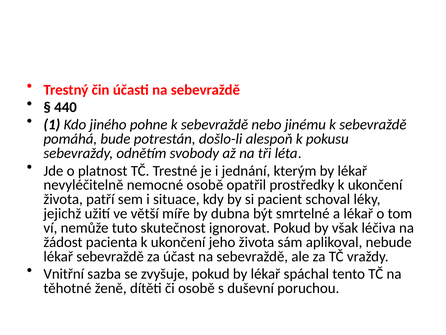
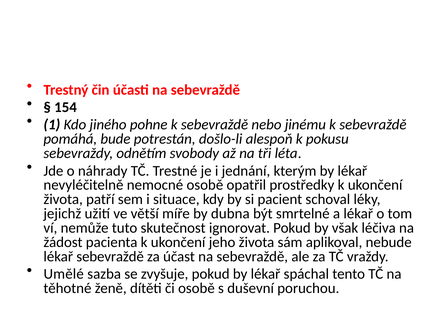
440: 440 -> 154 (66, 107)
platnost: platnost -> náhrady (103, 171)
Vnitřní: Vnitřní -> Umělé (64, 274)
